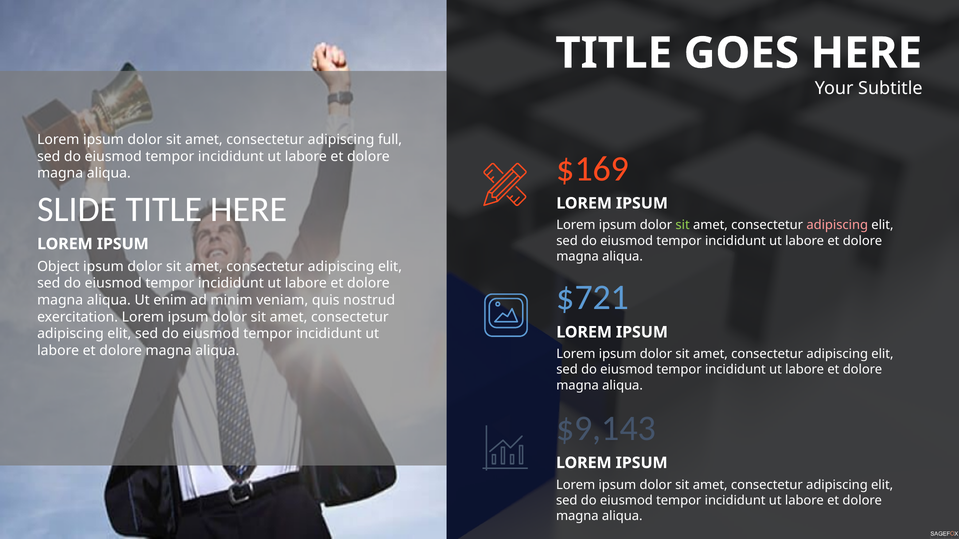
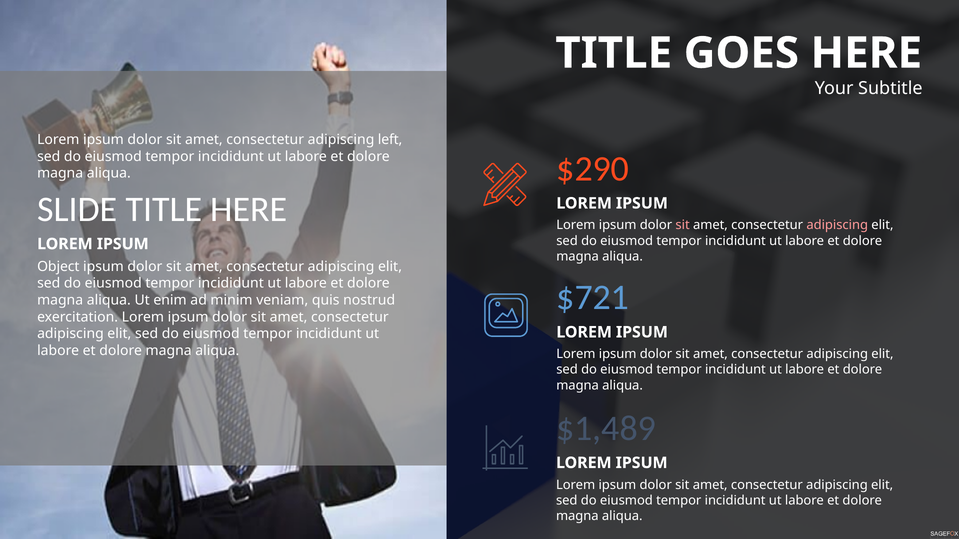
full: full -> left (390, 140)
$169: $169 -> $290 (593, 169)
sit colour: light green -> pink (683, 225)
$9,143: $9,143 -> $1,489 (606, 429)
